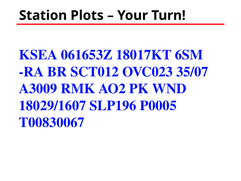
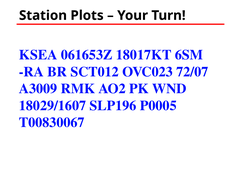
35/07: 35/07 -> 72/07 (192, 72)
